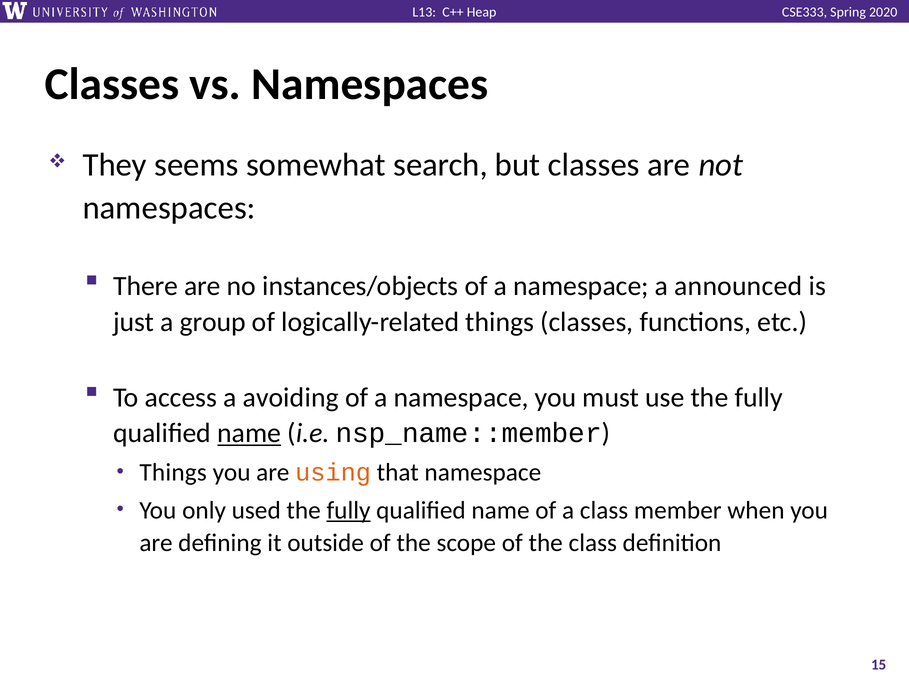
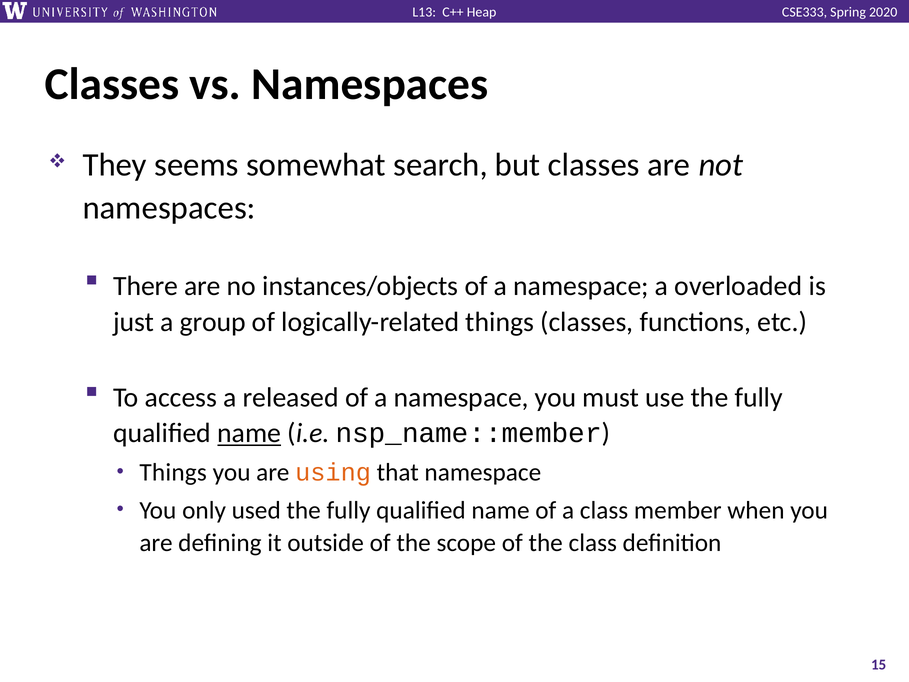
announced: announced -> overloaded (738, 286)
avoiding: avoiding -> released (291, 397)
fully underline: present -> none (349, 510)
